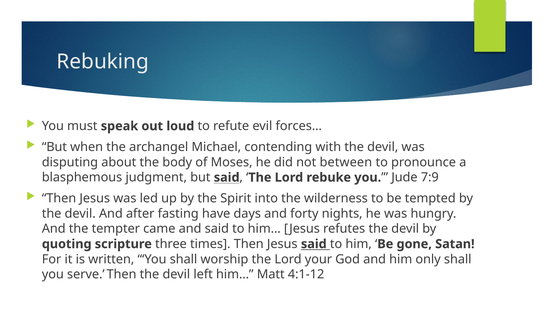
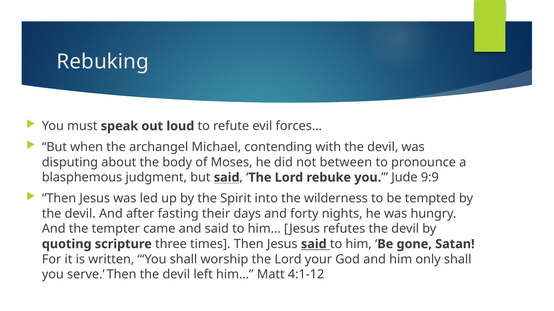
7:9: 7:9 -> 9:9 (430, 178)
have: have -> their (216, 214)
